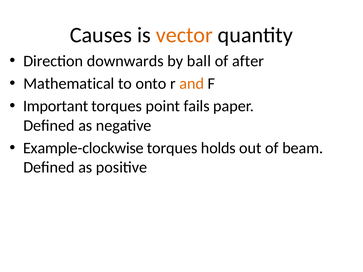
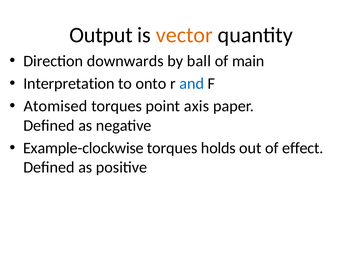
Causes: Causes -> Output (101, 35)
after: after -> main (248, 61)
Mathematical: Mathematical -> Interpretation (69, 84)
and colour: orange -> blue (192, 84)
Important: Important -> Atomised (55, 106)
fails: fails -> axis (196, 106)
beam: beam -> effect (303, 148)
